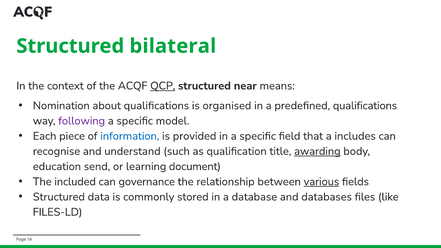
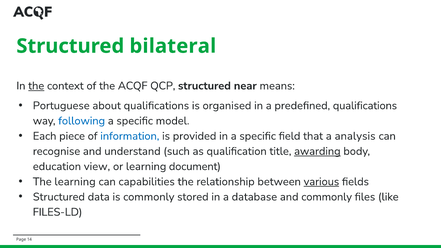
the underline: none -> present (36, 86)
QCP underline: present -> none (163, 86)
Nomination: Nomination -> Portuguese (61, 106)
following colour: purple -> blue (82, 121)
includes: includes -> analysis (355, 136)
send: send -> view (97, 166)
The included: included -> learning (75, 182)
governance: governance -> capabilities (147, 182)
and databases: databases -> commonly (327, 197)
